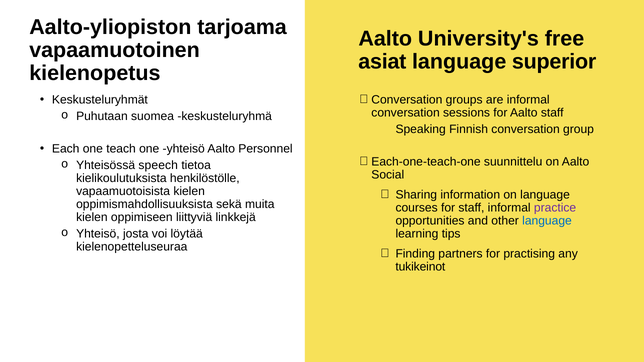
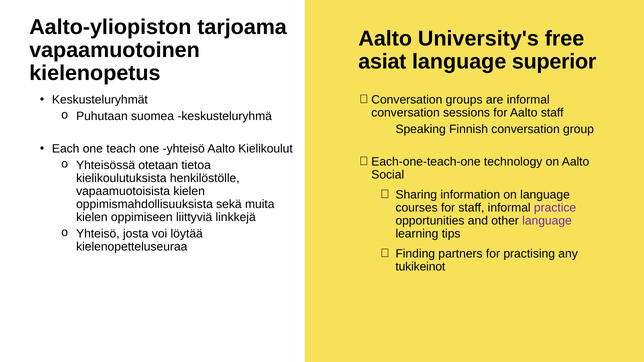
Personnel: Personnel -> Kielikoulut (266, 149)
suunnittelu: suunnittelu -> technology (513, 162)
speech: speech -> otetaan (158, 165)
language colour: blue -> purple (547, 221)
